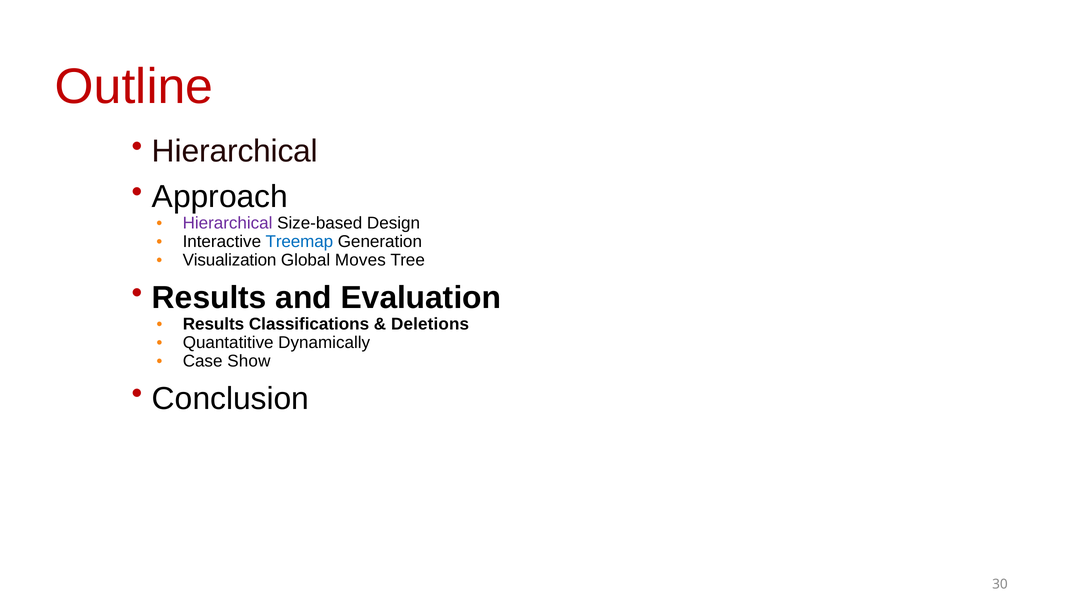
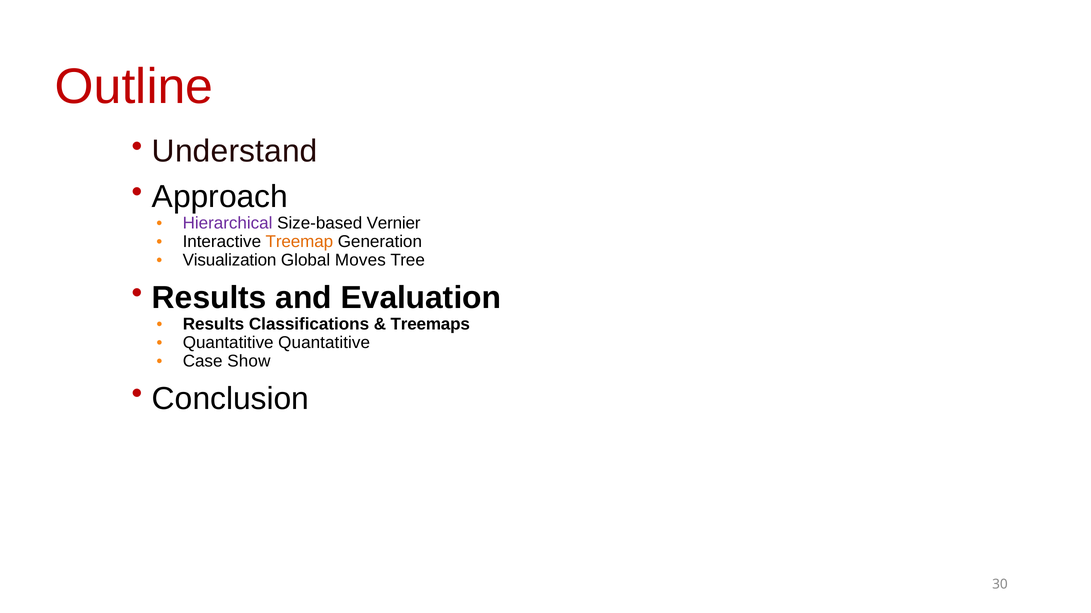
Hierarchical: Hierarchical -> Understand (235, 151)
Design: Design -> Vernier (394, 224)
Treemap colour: blue -> orange (299, 242)
Deletions: Deletions -> Treemaps (430, 325)
Quantatitive Dynamically: Dynamically -> Quantatitive (324, 343)
